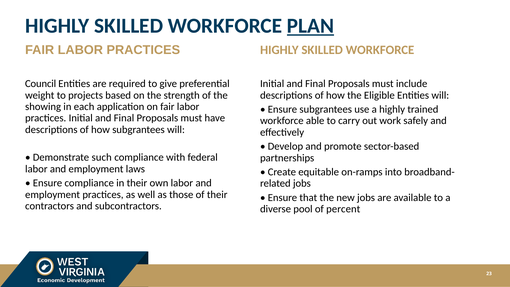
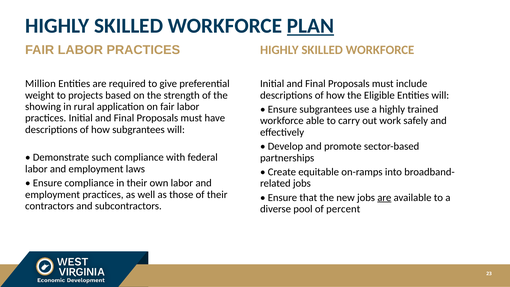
Council: Council -> Million (40, 84)
each: each -> rural (84, 107)
are underline: none -> present (384, 198)
